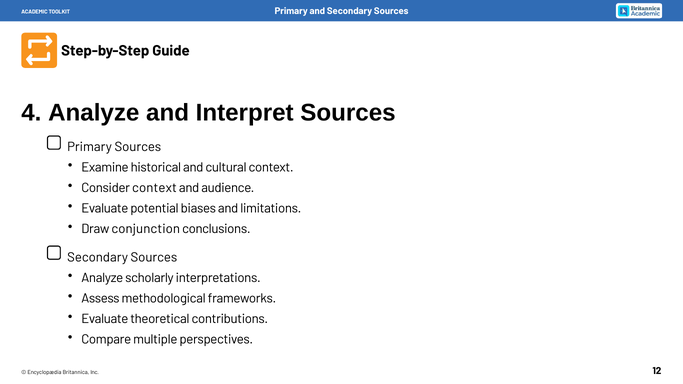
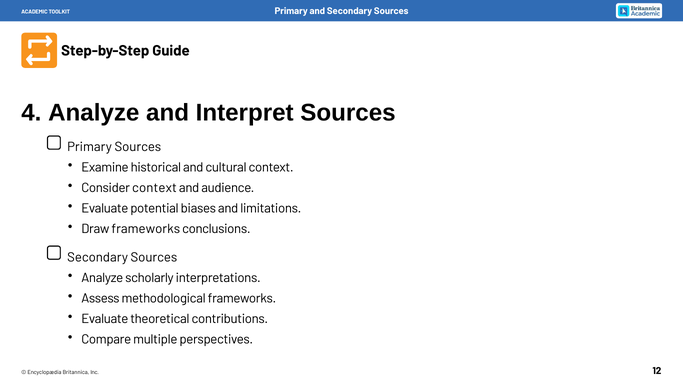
Draw conjunction: conjunction -> frameworks (146, 229)
